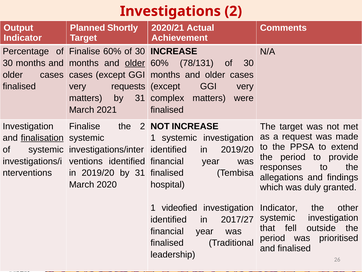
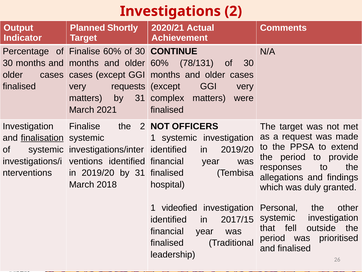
INCREASE: INCREASE -> CONTINUE (174, 51)
older underline: present -> none (135, 63)
NOT INCREASE: INCREASE -> OFFICERS (195, 126)
2020: 2020 -> 2018 (107, 184)
Indicator: Indicator -> Personal (279, 207)
2017/27: 2017/27 -> 2017/15 (237, 219)
